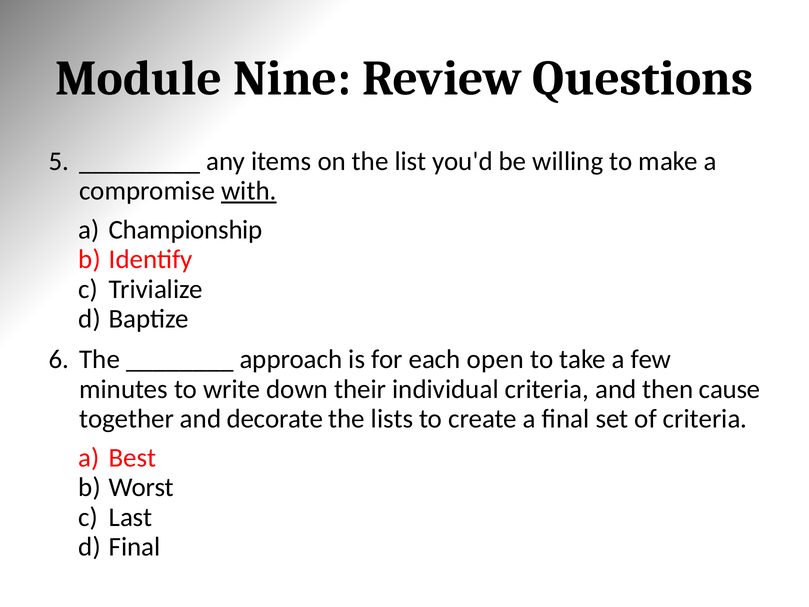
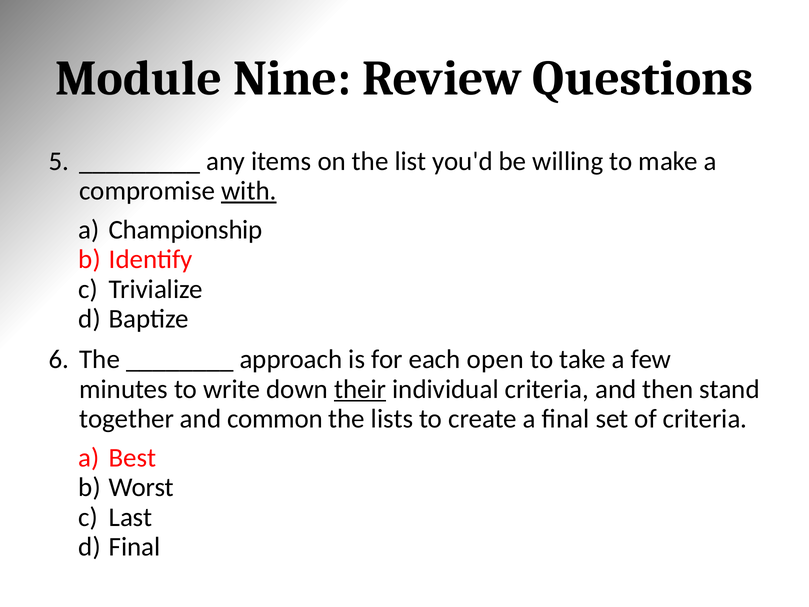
their underline: none -> present (360, 389)
cause: cause -> stand (729, 389)
decorate: decorate -> common (275, 419)
